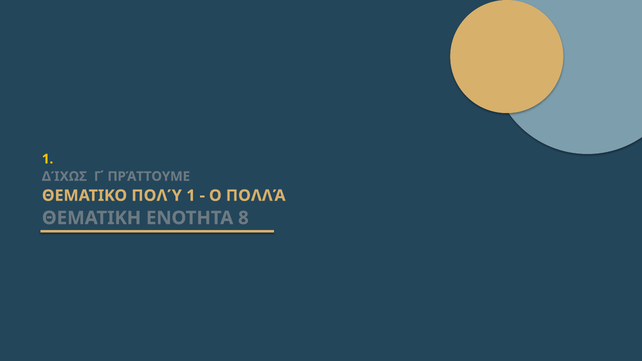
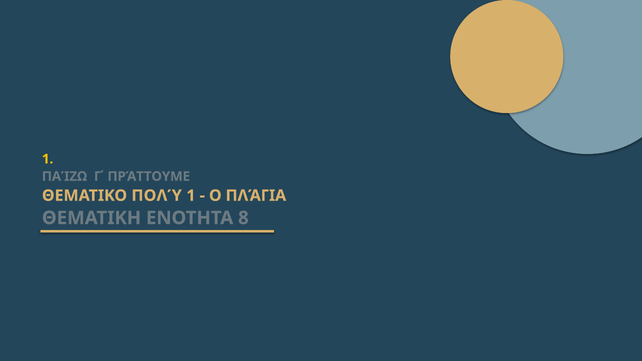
ΔΊΧΩΣ: ΔΊΧΩΣ -> ΠΑΊΖΩ (65, 176)
ΠΟΛΛΆ: ΠΟΛΛΆ -> ΠΛΆΓΙΑ (256, 196)
